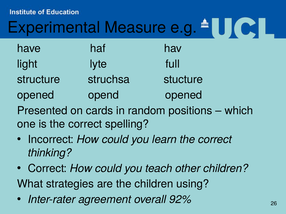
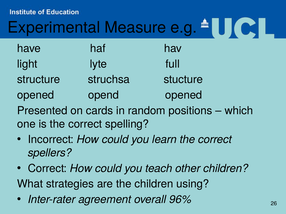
thinking: thinking -> spellers (50, 153)
92%: 92% -> 96% (180, 200)
